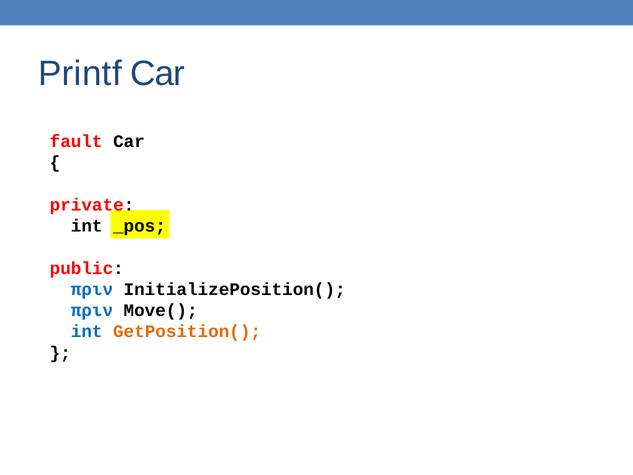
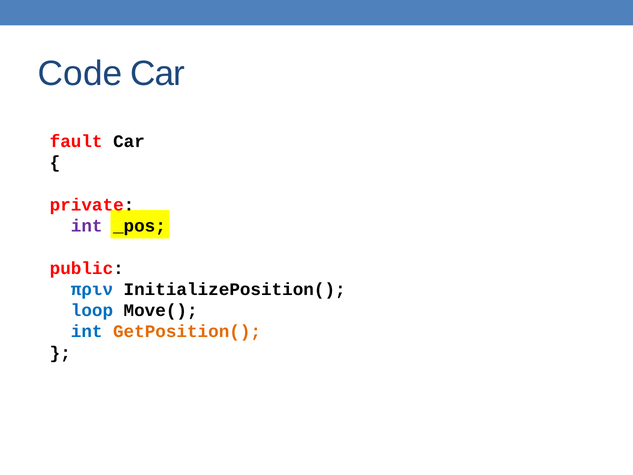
Printf: Printf -> Code (80, 74)
int colour: black -> purple (87, 226)
πριν: πριν -> loop (92, 310)
